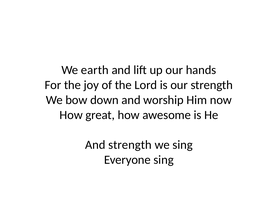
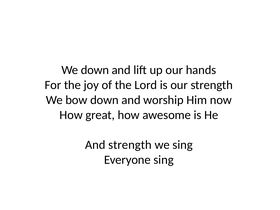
We earth: earth -> down (95, 70)
